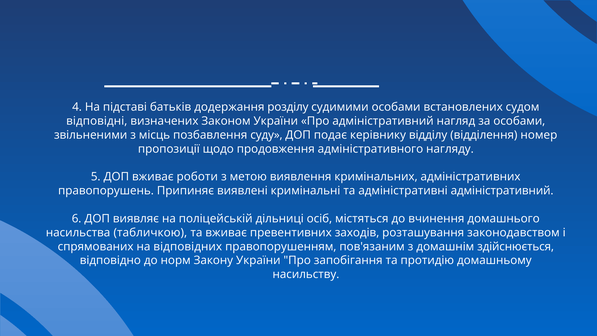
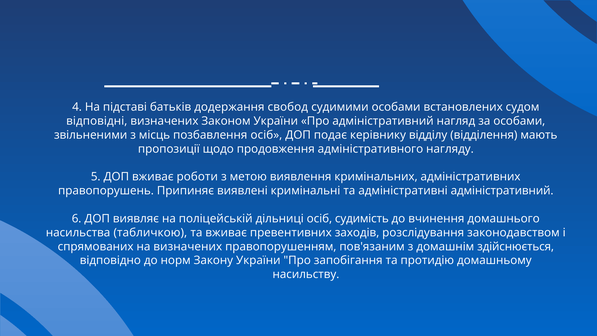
розділу: розділу -> свобод (288, 107)
позбавлення суду: суду -> осіб (266, 135)
номер: номер -> мають (539, 135)
містяться: містяться -> судимість (362, 219)
розташування: розташування -> розслідування (423, 232)
на відповідних: відповідних -> визначених (188, 246)
